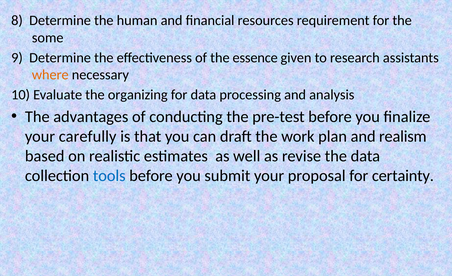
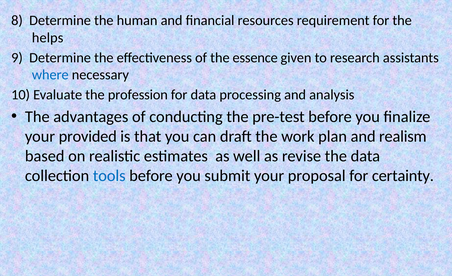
some: some -> helps (48, 38)
where colour: orange -> blue (50, 75)
organizing: organizing -> profession (138, 95)
carefully: carefully -> provided (88, 136)
